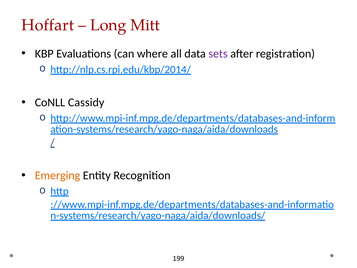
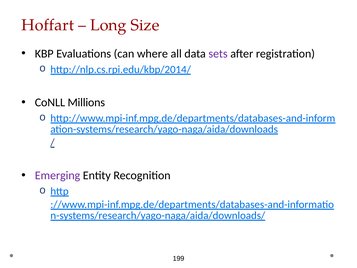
Mitt: Mitt -> Size (145, 25)
Cassidy: Cassidy -> Millions (86, 102)
Emerging colour: orange -> purple (58, 175)
